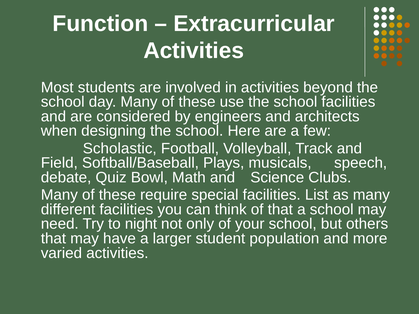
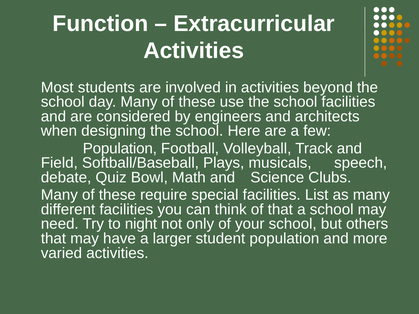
Scholastic: Scholastic -> Population (120, 149)
